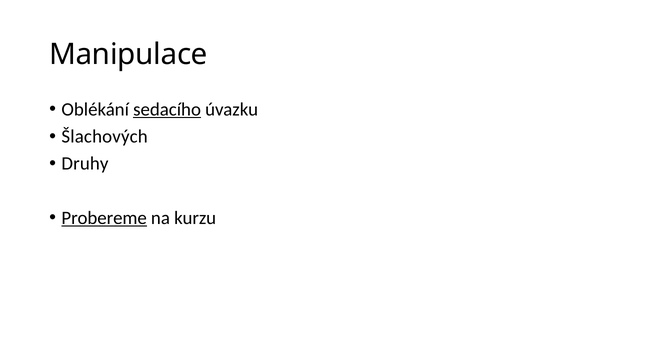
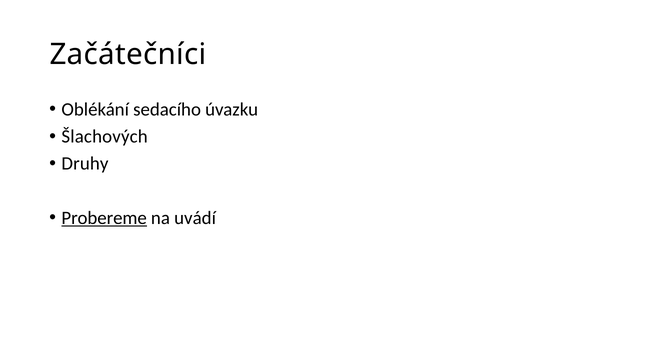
Manipulace: Manipulace -> Začátečníci (128, 54)
sedacího underline: present -> none (167, 109)
kurzu: kurzu -> uvádí (195, 218)
